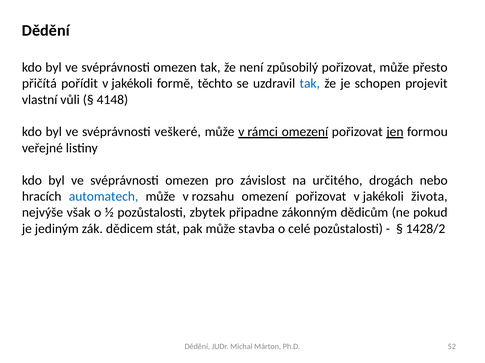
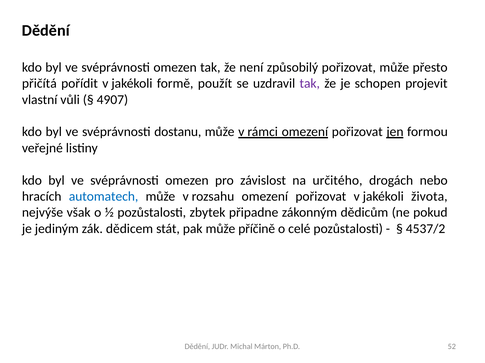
těchto: těchto -> použít (215, 84)
tak colour: blue -> purple (310, 84)
4148: 4148 -> 4907 (112, 100)
veškeré: veškeré -> dostanu (178, 132)
stavba: stavba -> příčině (257, 229)
1428/2: 1428/2 -> 4537/2 (426, 229)
